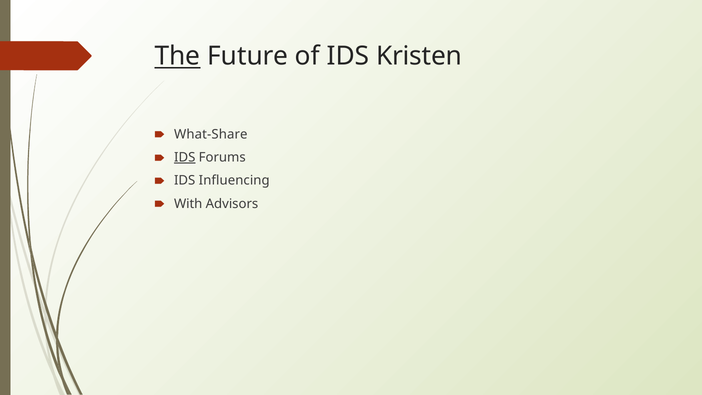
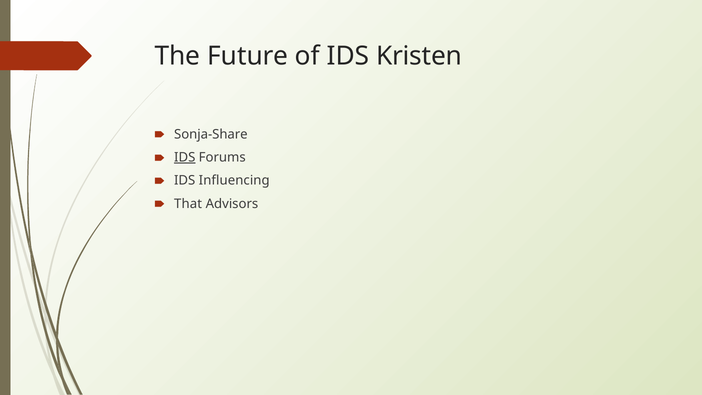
The underline: present -> none (177, 56)
What-Share: What-Share -> Sonja-Share (211, 134)
With: With -> That (188, 204)
